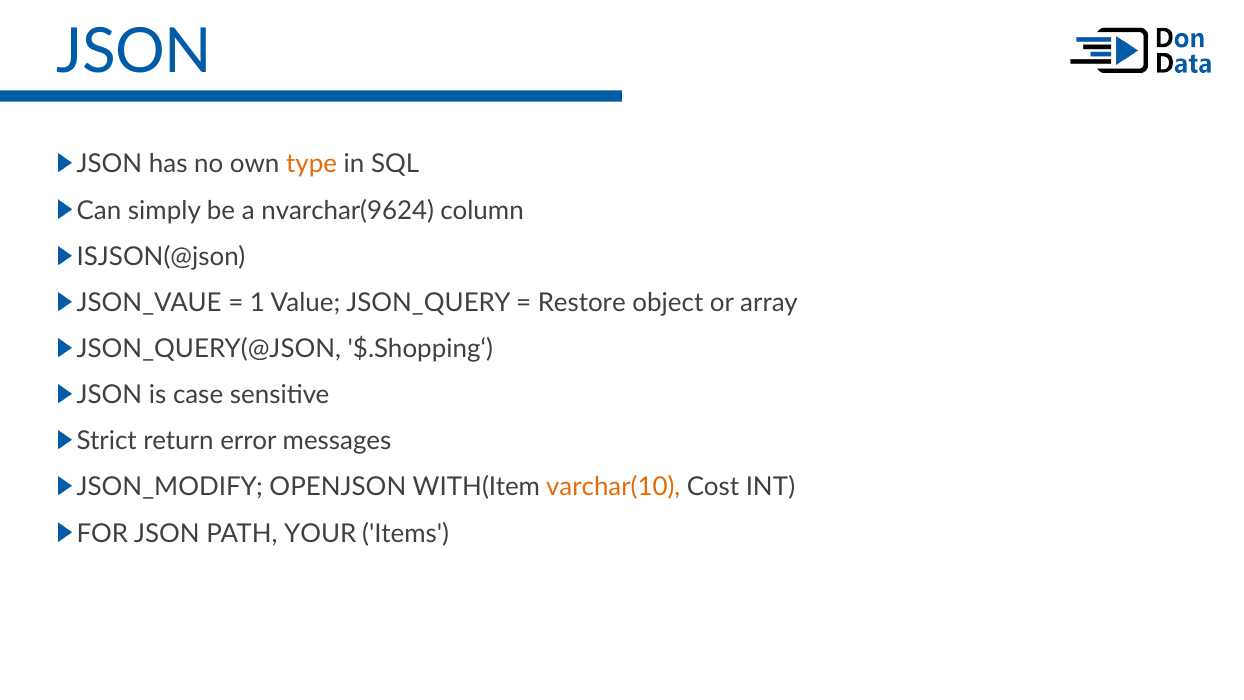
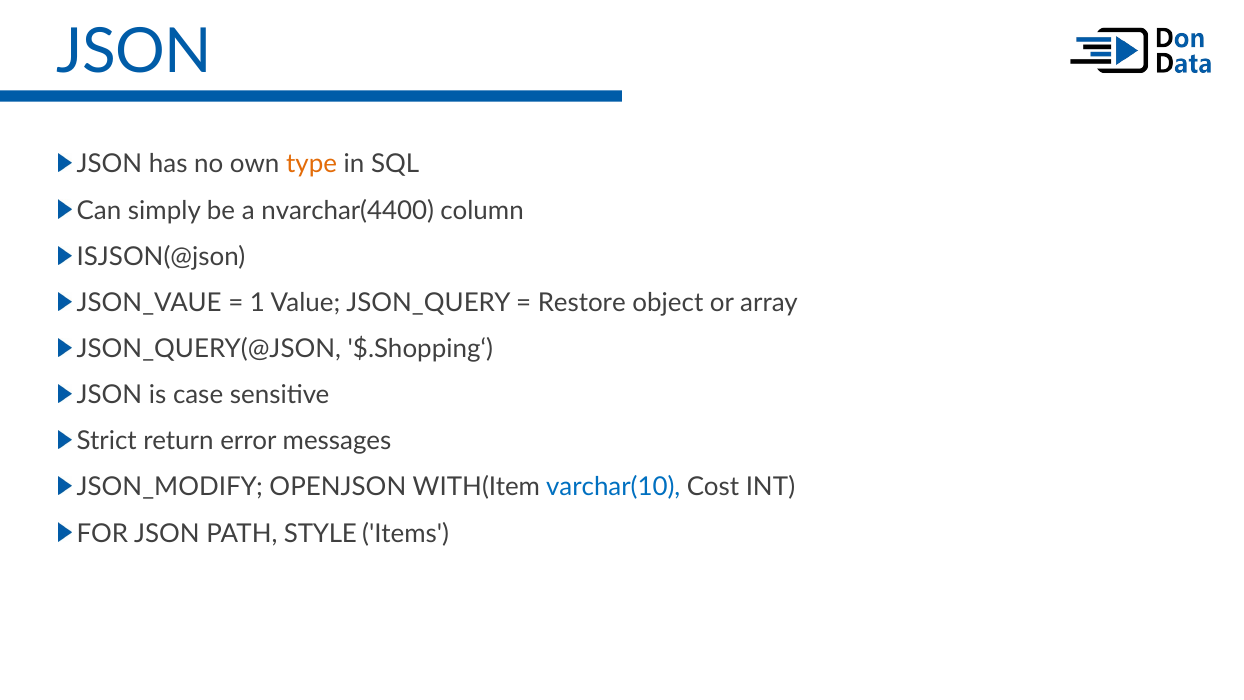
nvarchar(9624: nvarchar(9624 -> nvarchar(4400 (348, 210)
varchar(10 colour: orange -> blue (613, 487)
YOUR: YOUR -> STYLE (320, 533)
